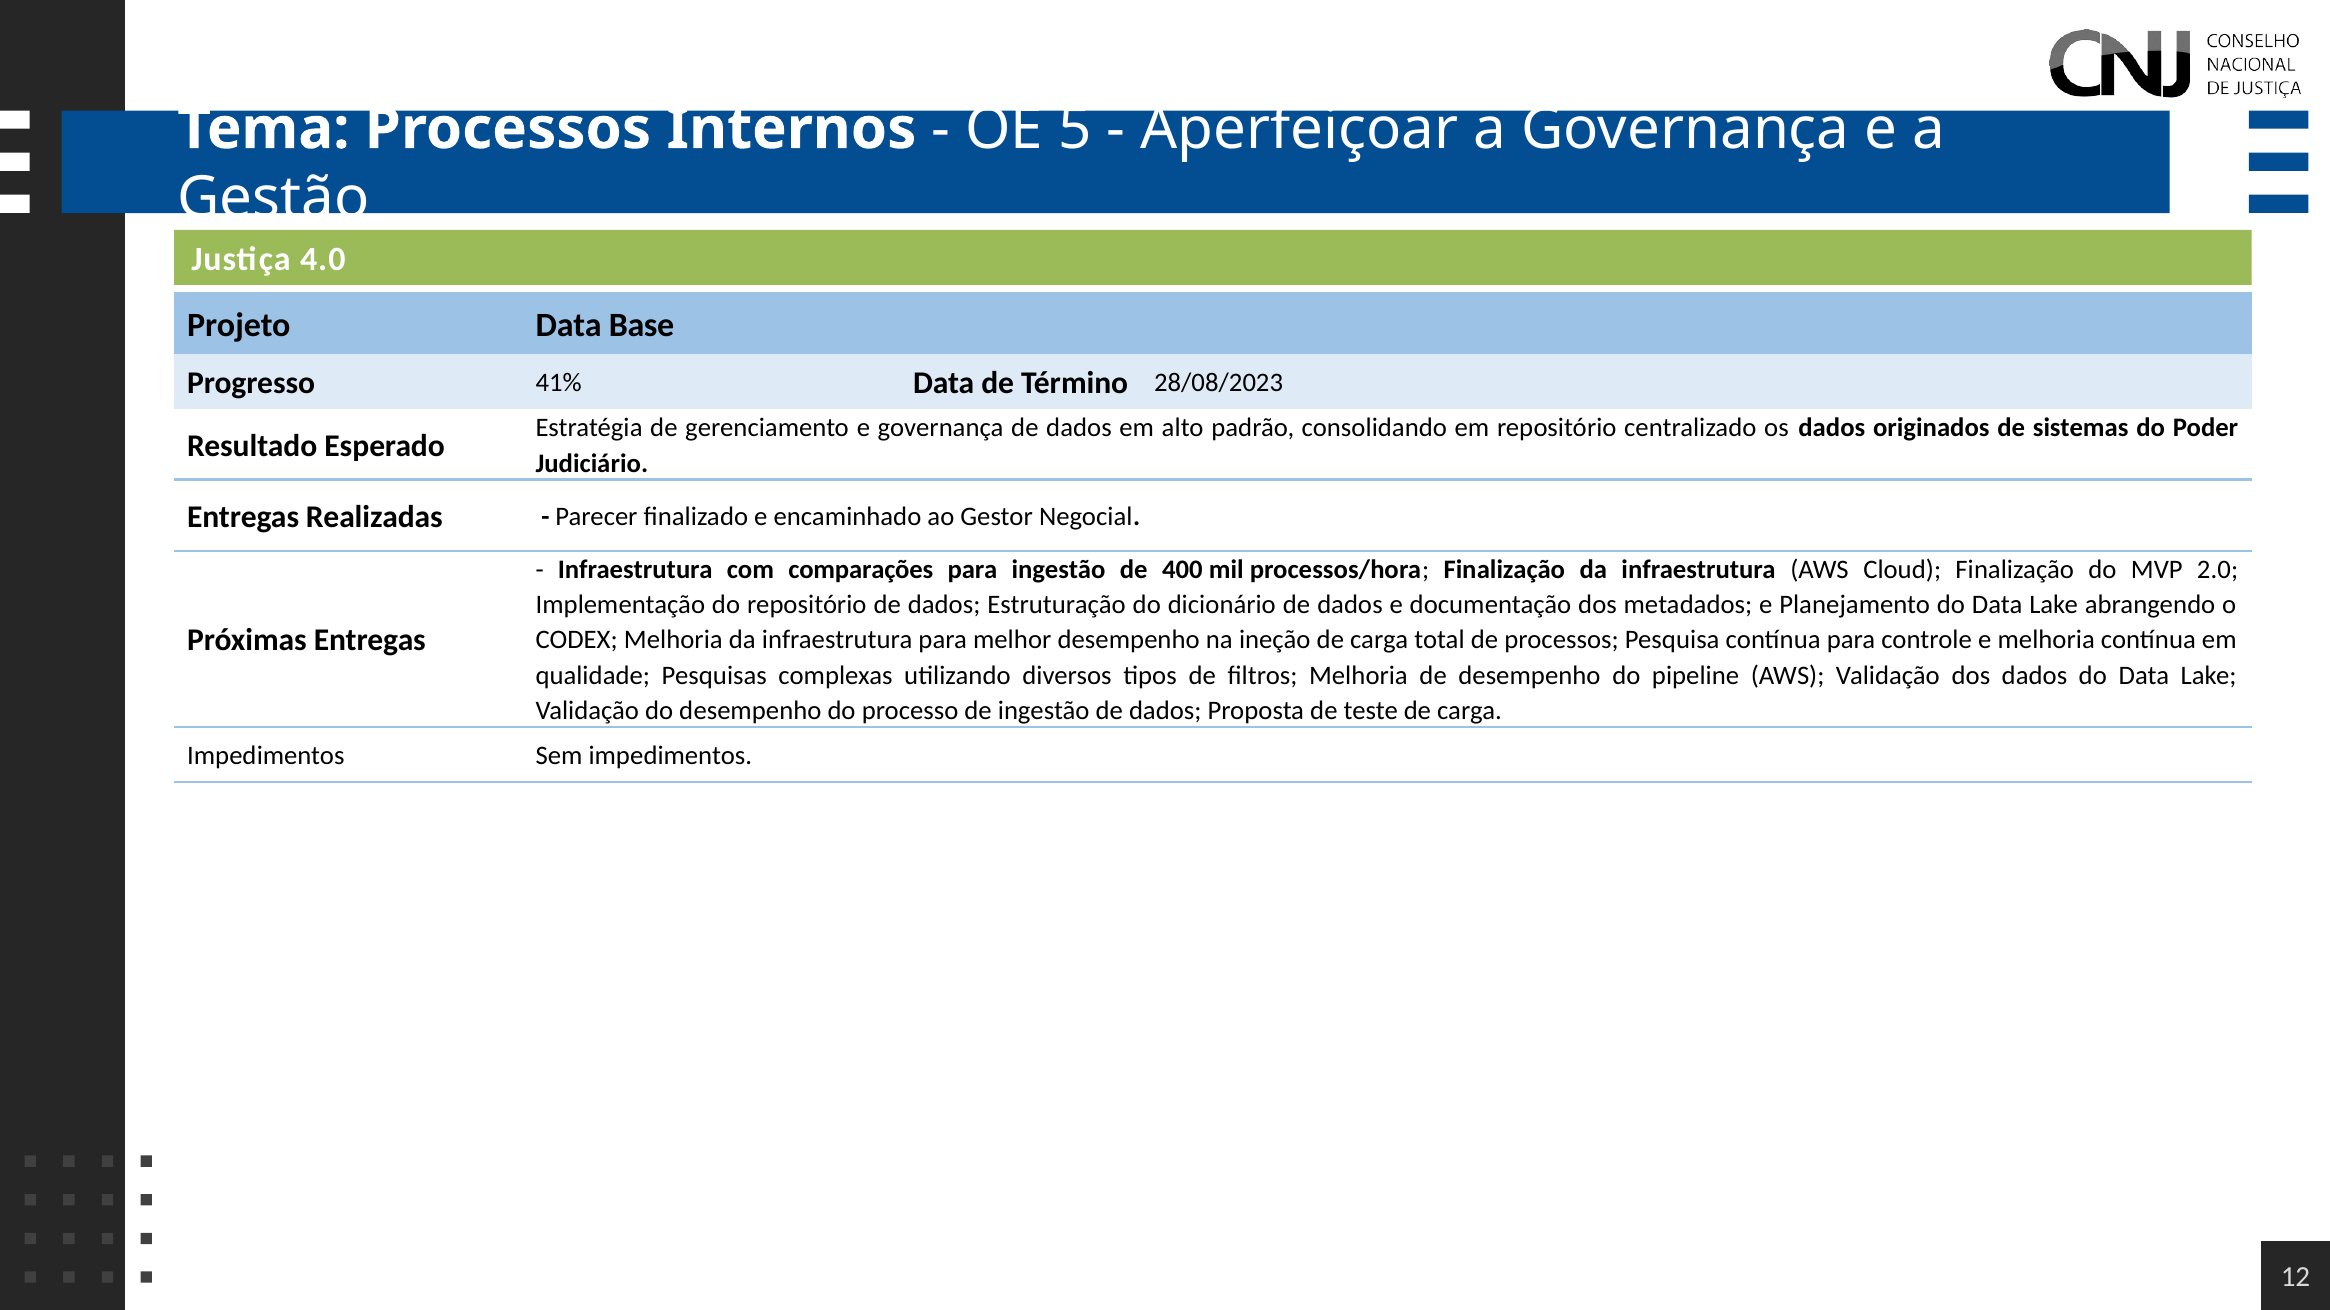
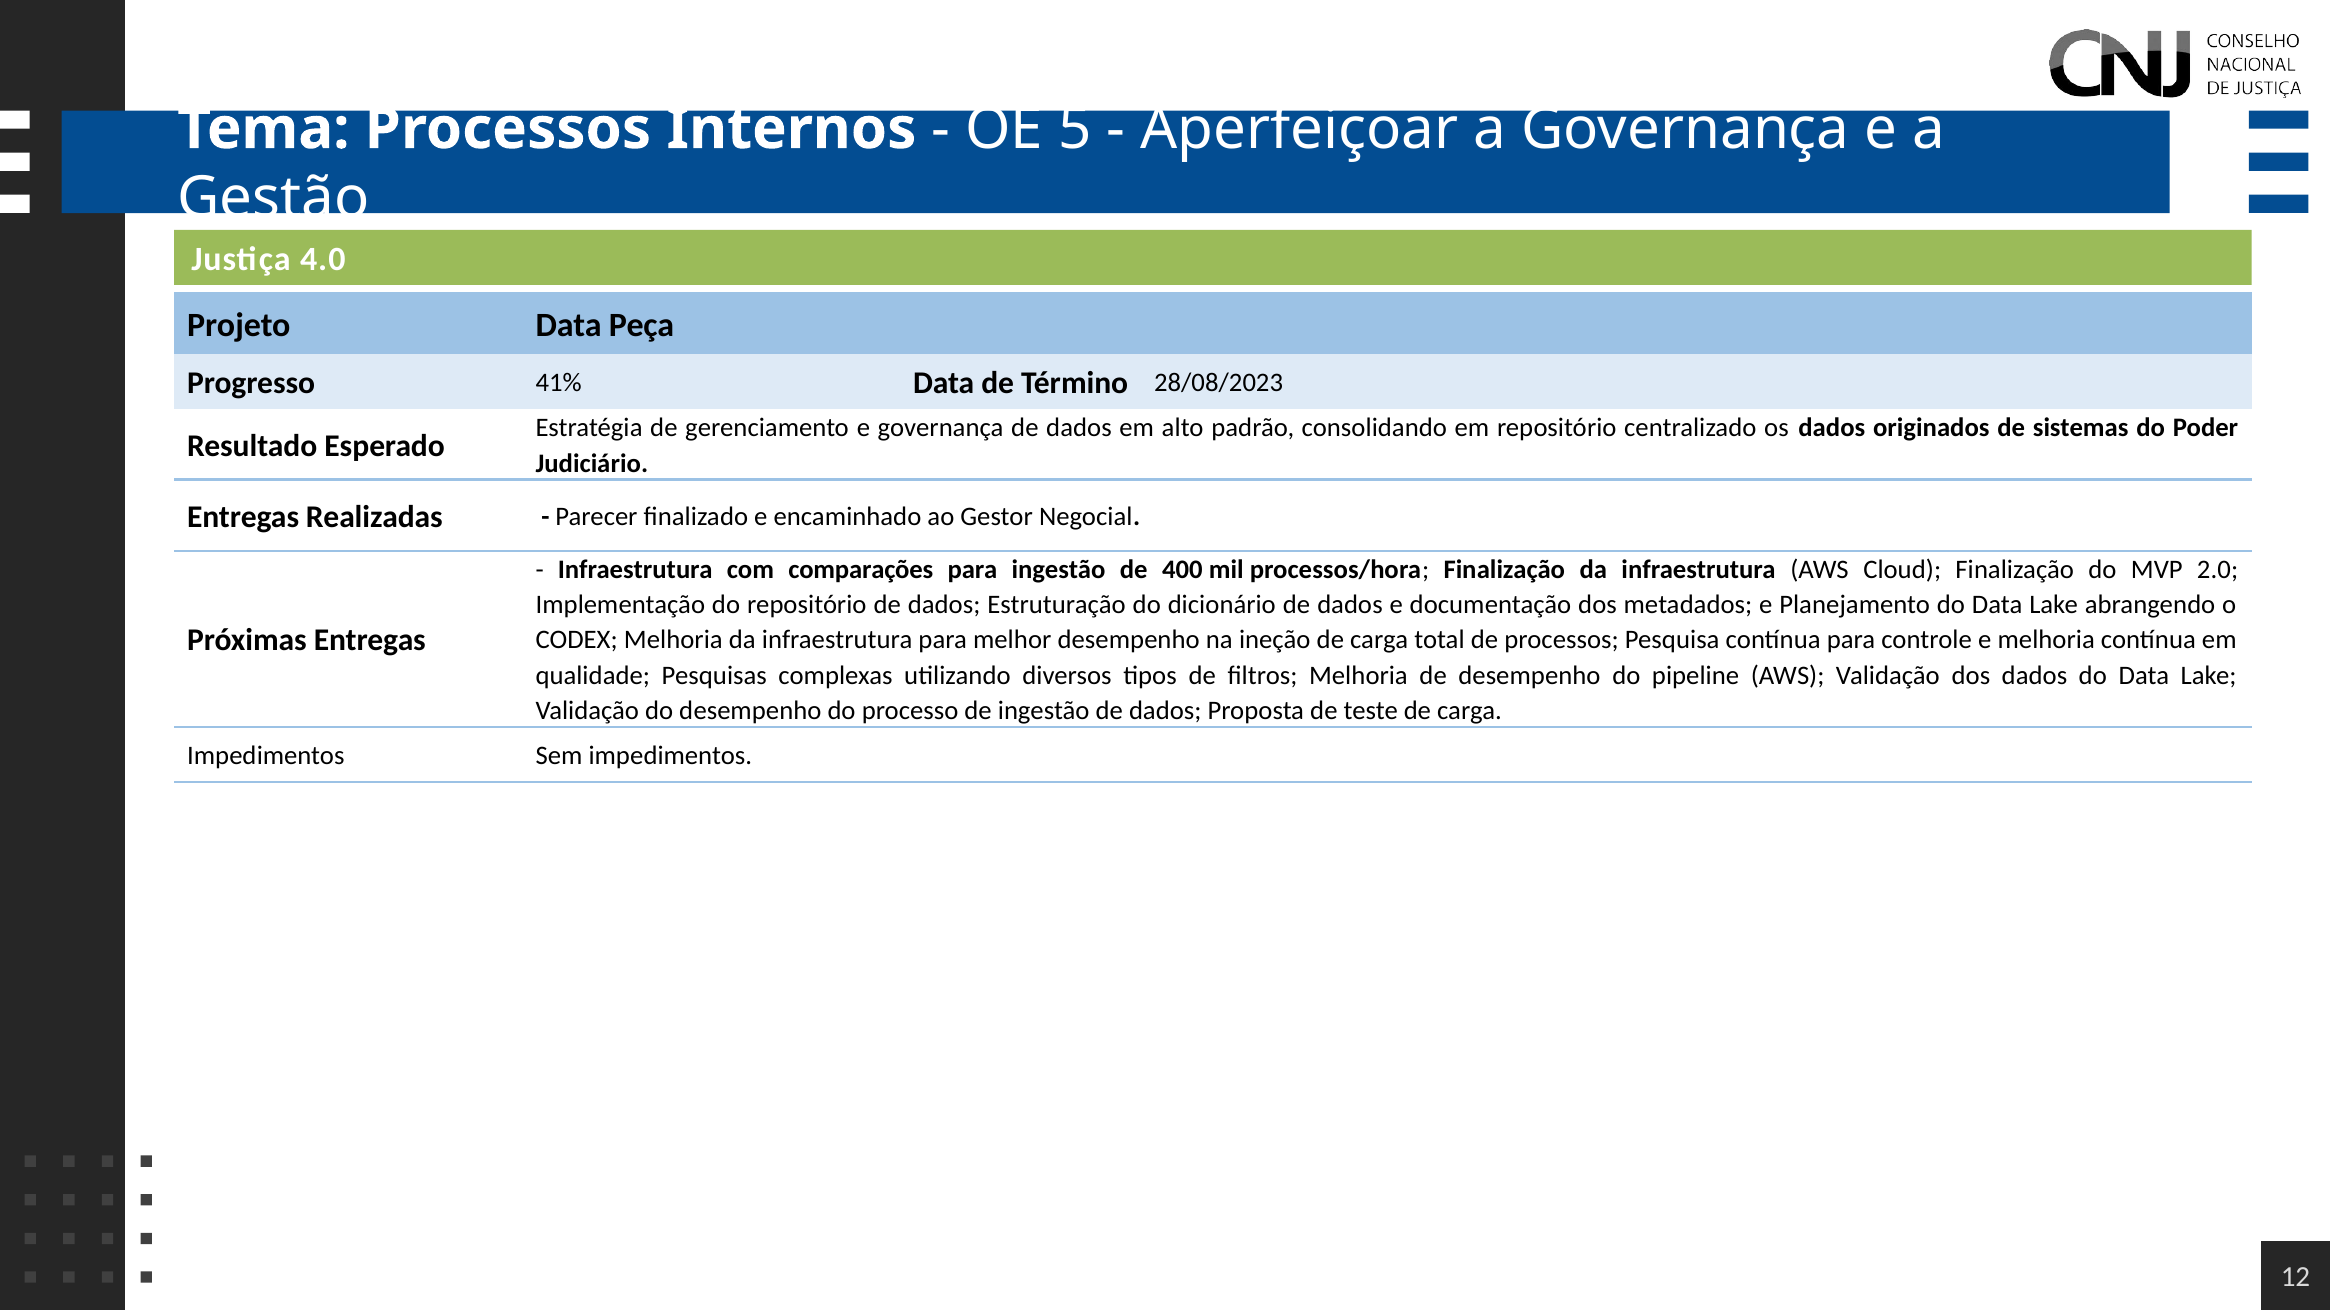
Base: Base -> Peça (642, 325)
